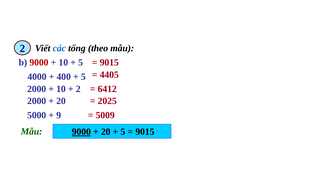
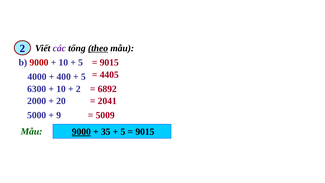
các colour: blue -> purple (59, 48)
theo underline: none -> present (98, 48)
2000: 2000 -> 6300 (37, 89)
6412: 6412 -> 6892 (107, 89)
2025: 2025 -> 2041 (107, 101)
20: 20 -> 35 (106, 132)
